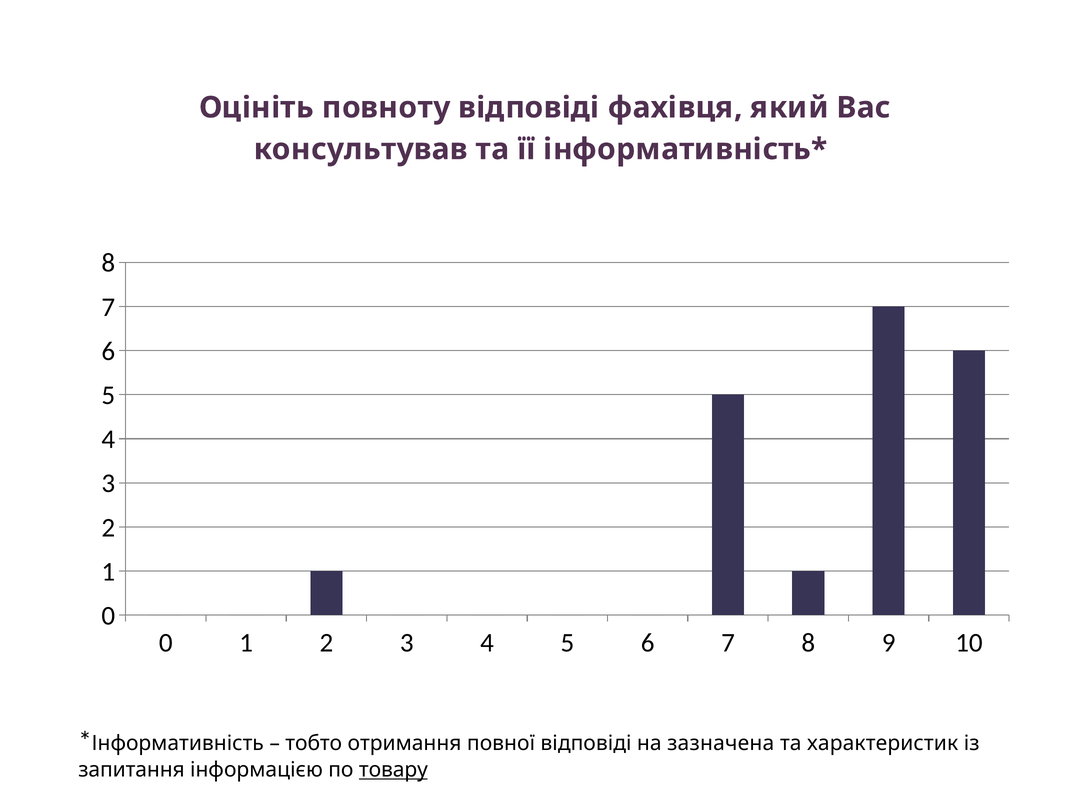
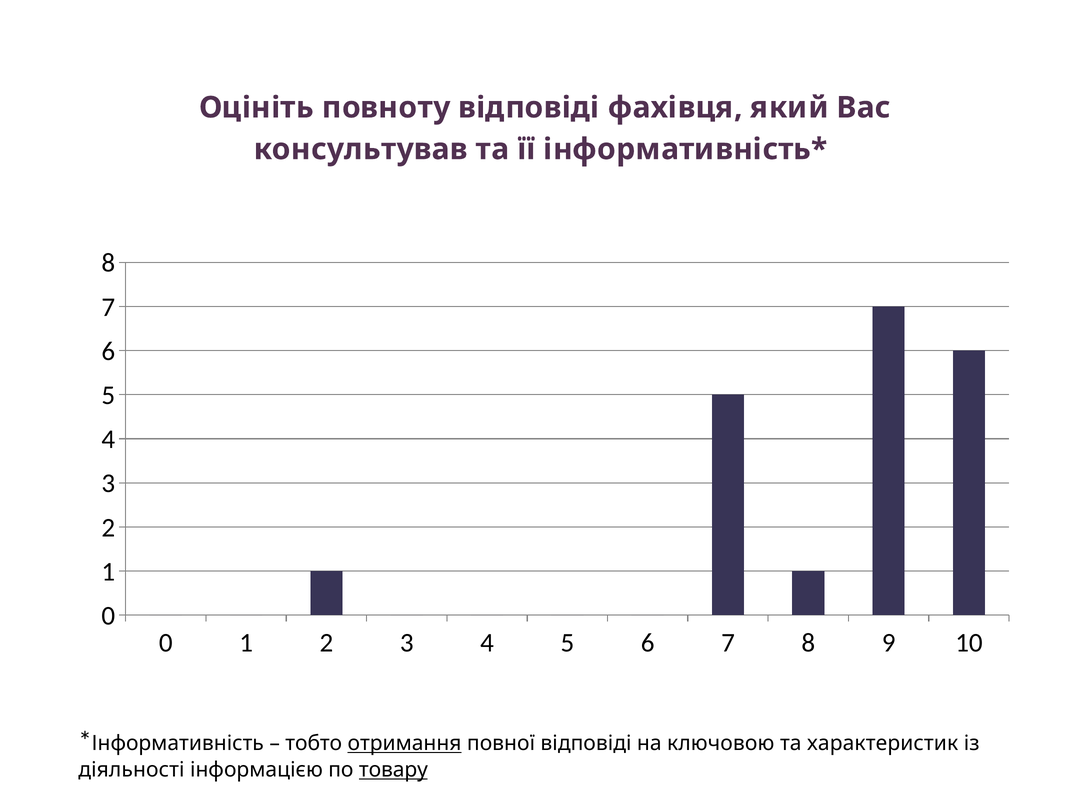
отримання underline: none -> present (404, 744)
зазначена: зазначена -> ключовою (721, 744)
запитання: запитання -> діяльності (131, 770)
